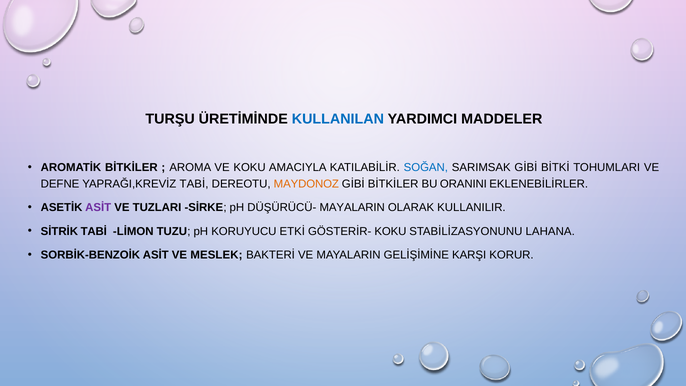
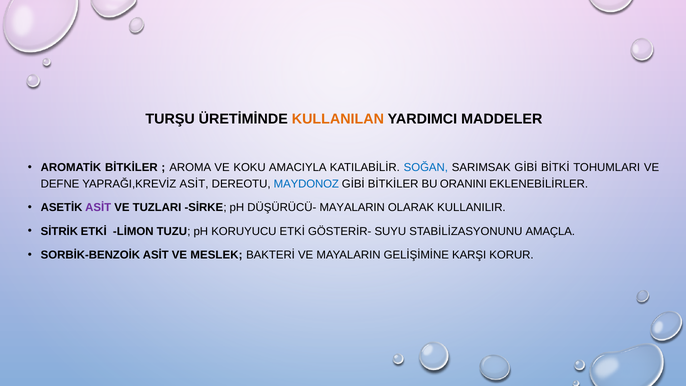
KULLANILAN colour: blue -> orange (338, 119)
YAPRAĞI,KREVİZ TABİ: TABİ -> ASİT (194, 184)
MAYDONOZ colour: orange -> blue (306, 184)
SİTRİK TABİ: TABİ -> ETKİ (94, 231)
GÖSTERİR- KOKU: KOKU -> SUYU (390, 231)
LAHANA: LAHANA -> AMAÇLA (550, 231)
